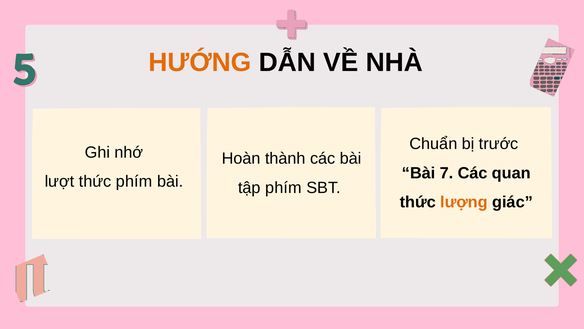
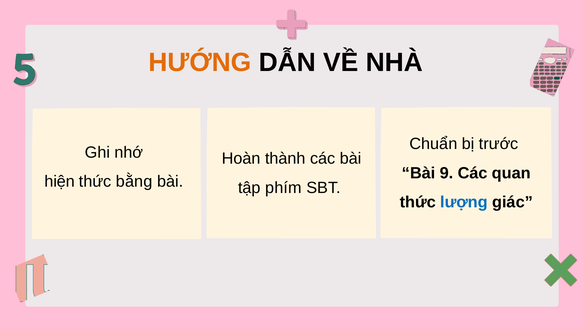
7: 7 -> 9 (446, 173)
lượt: lượt -> hiện (60, 181)
thức phím: phím -> bằng (134, 181)
lượng colour: orange -> blue (464, 202)
